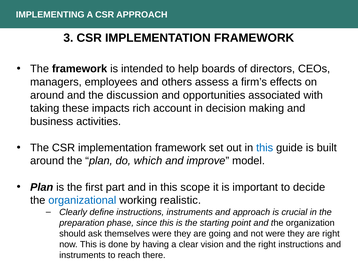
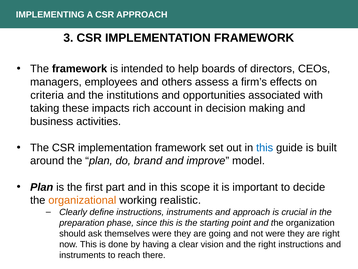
around: around -> criteria (47, 95)
discussion: discussion -> institutions (133, 95)
which: which -> brand (148, 161)
organizational colour: blue -> orange (82, 200)
